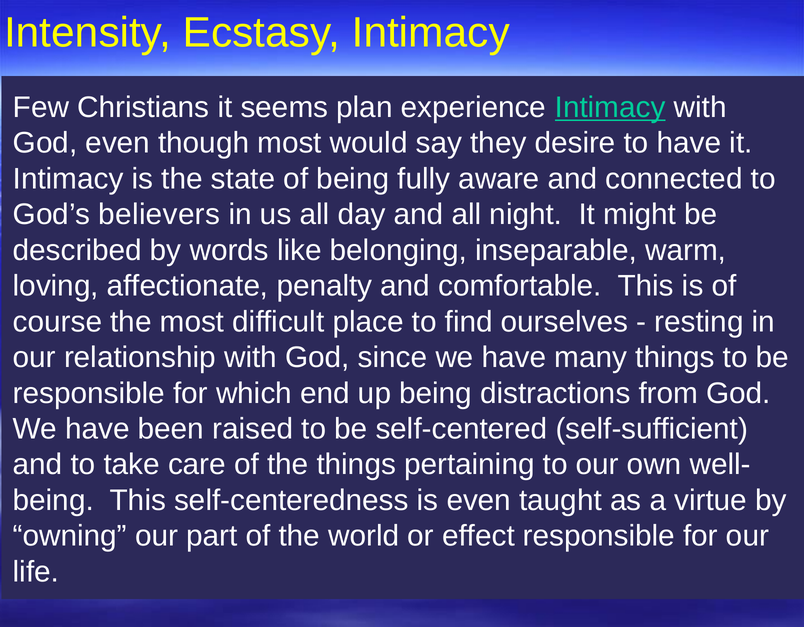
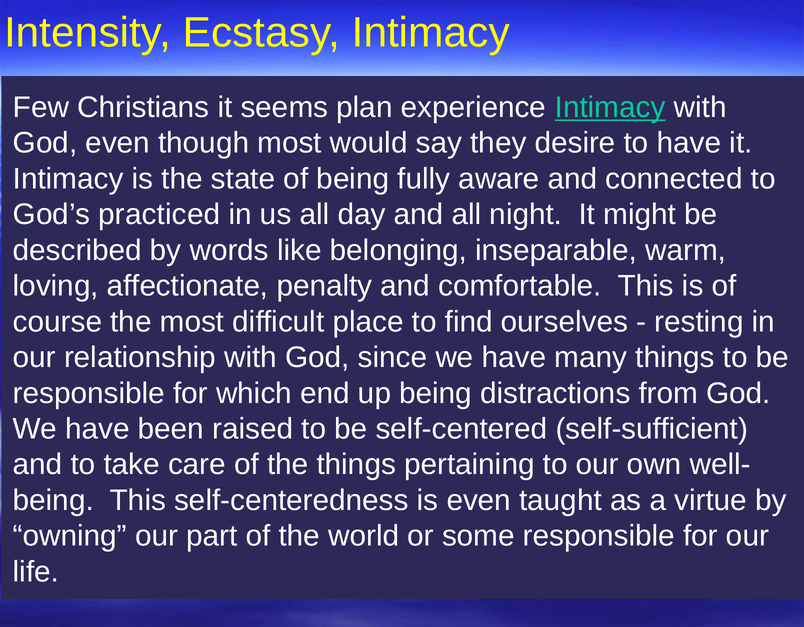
believers: believers -> practiced (159, 215)
effect: effect -> some (478, 537)
